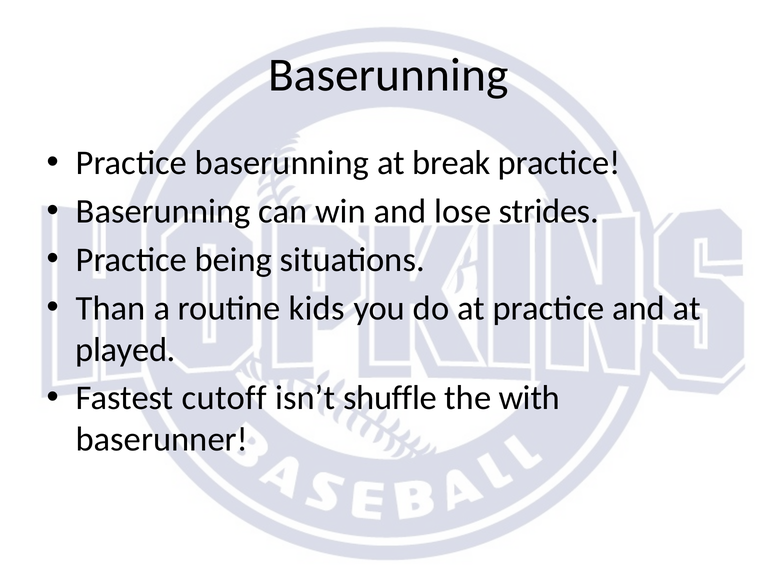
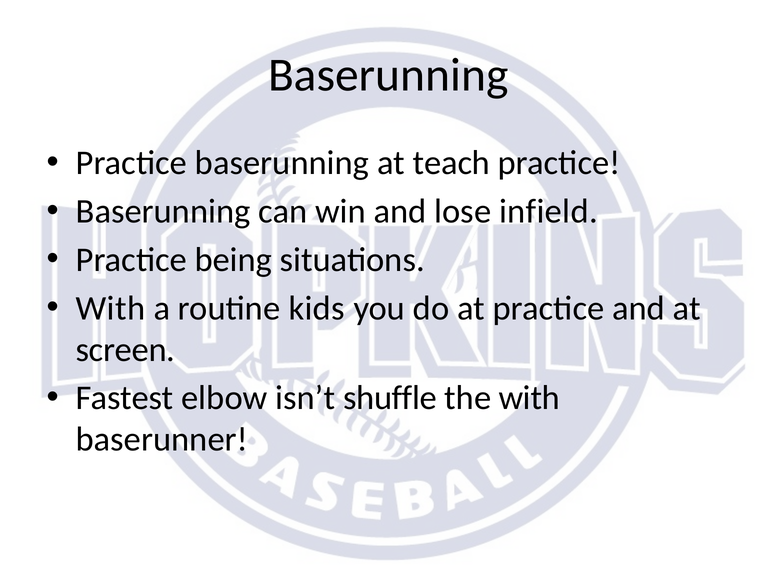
break: break -> teach (451, 163)
strides: strides -> infield (548, 211)
Than: Than -> With (111, 308)
played: played -> screen (125, 350)
cutoff: cutoff -> elbow (224, 398)
